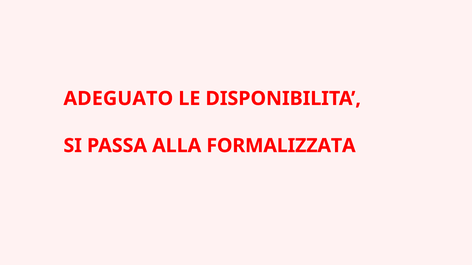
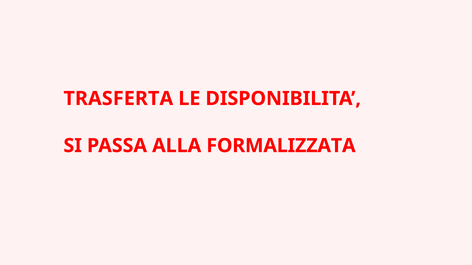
ADEGUATO: ADEGUATO -> TRASFERTA (118, 99)
